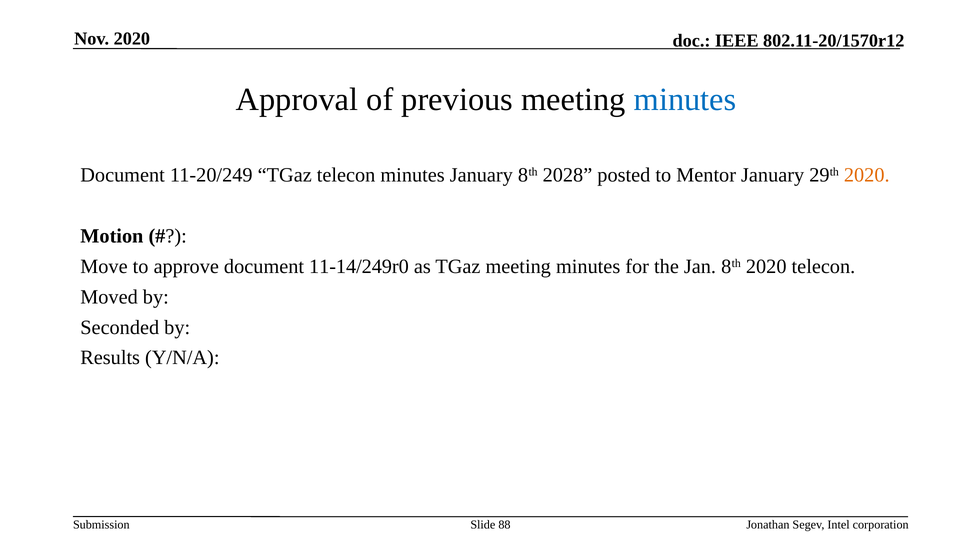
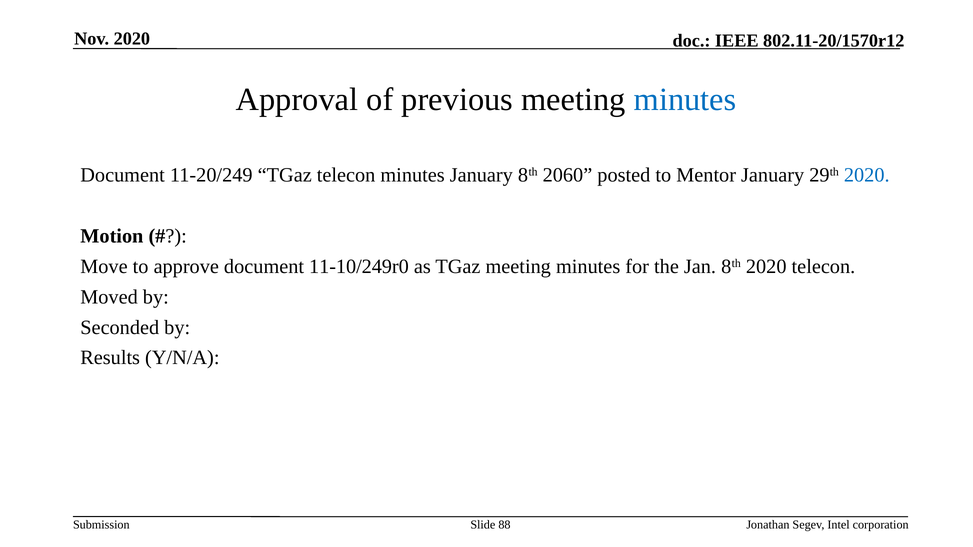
2028: 2028 -> 2060 (567, 175)
2020 colour: orange -> blue (867, 175)
11-14/249r0: 11-14/249r0 -> 11-10/249r0 (359, 267)
